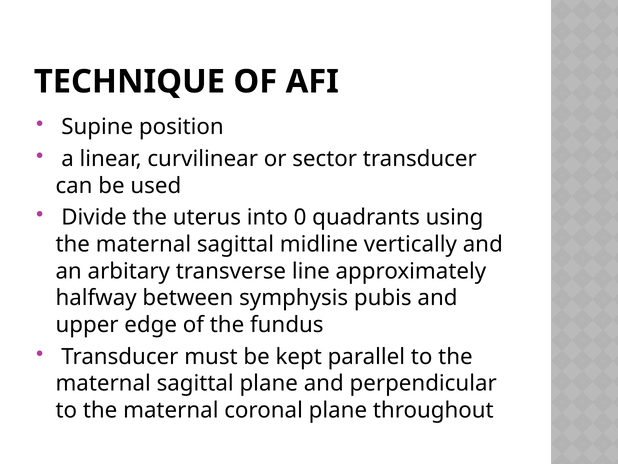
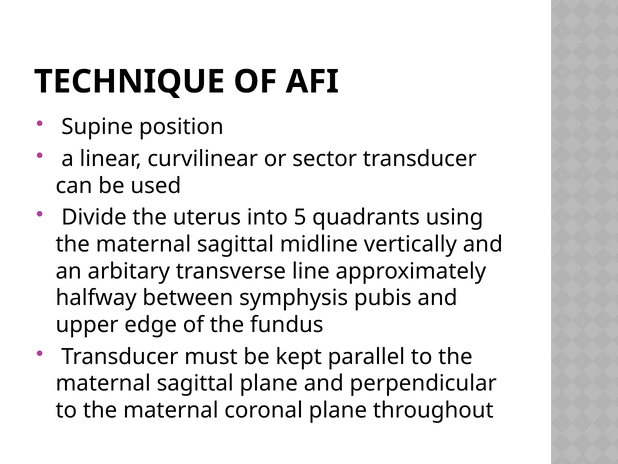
0: 0 -> 5 (300, 217)
